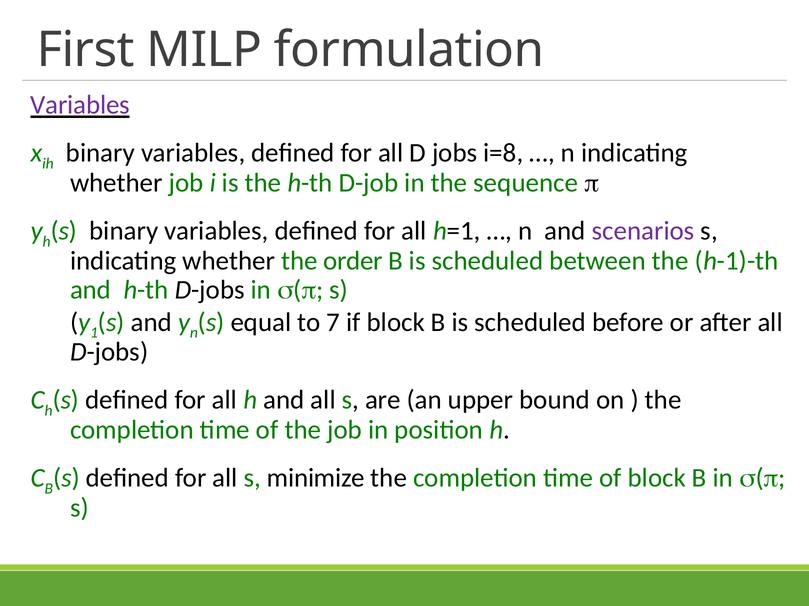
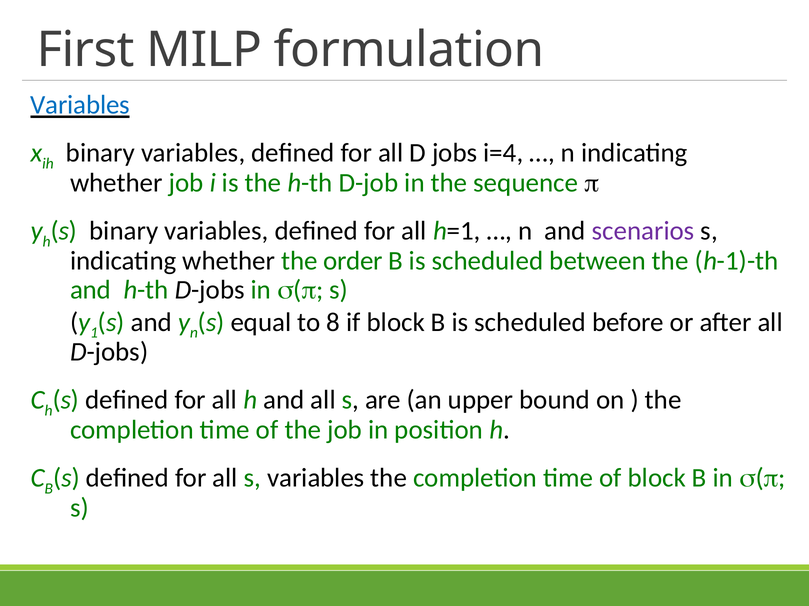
Variables colour: purple -> blue (80, 105)
i=8: i=8 -> i=4 (503, 153)
7: 7 -> 8 (333, 323)
s minimize: minimize -> variables (316, 479)
